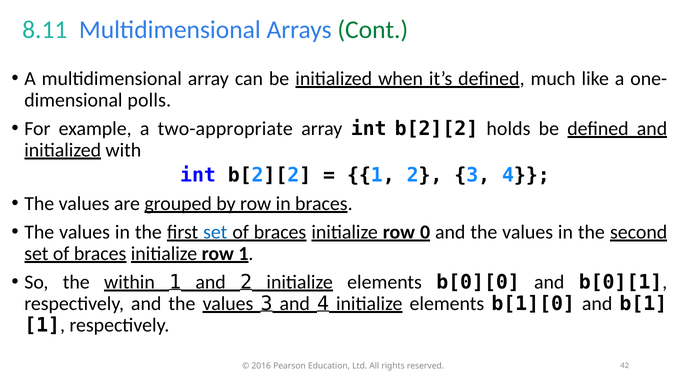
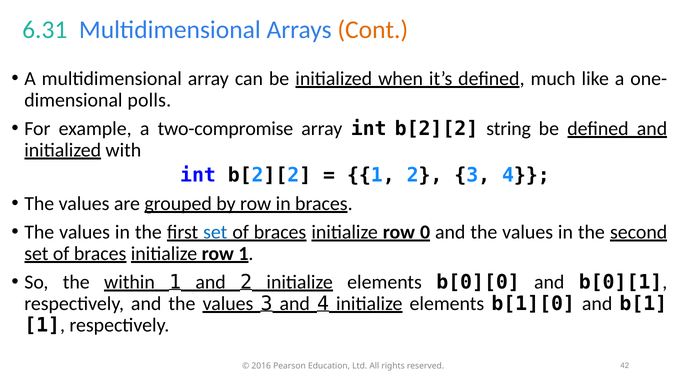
8.11: 8.11 -> 6.31 (45, 30)
Cont colour: green -> orange (373, 30)
two-appropriate: two-appropriate -> two-compromise (225, 129)
holds: holds -> string (509, 129)
